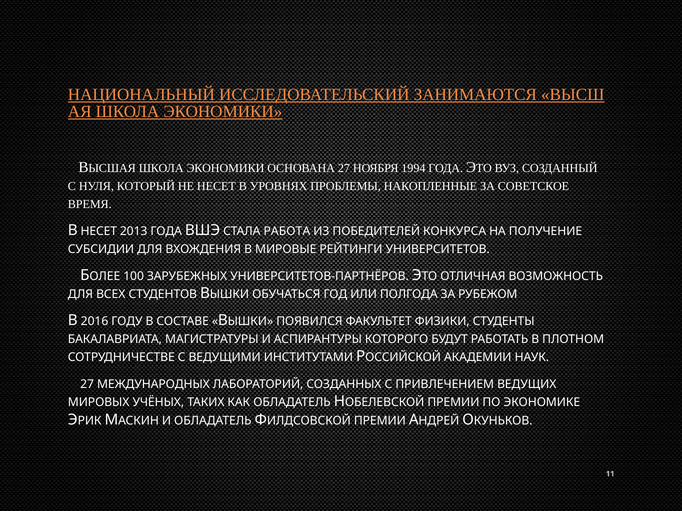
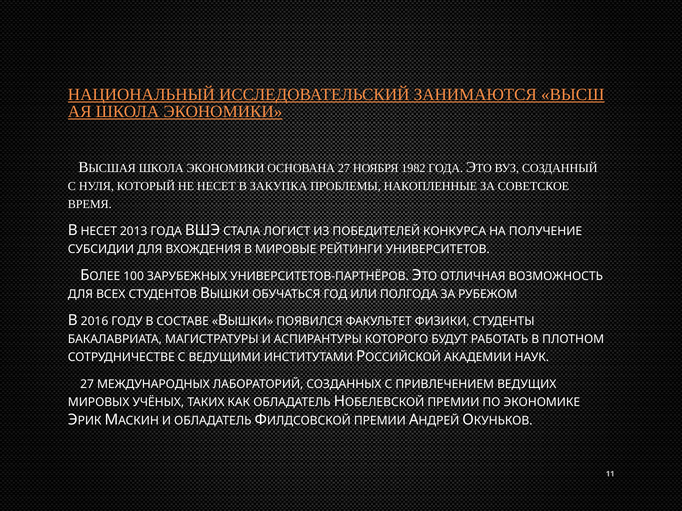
1994: 1994 -> 1982 (413, 168)
УРОВНЯХ: УРОВНЯХ -> ЗАКУПКА (279, 186)
РАБОТА: РАБОТА -> ЛОГИСТ (287, 231)
